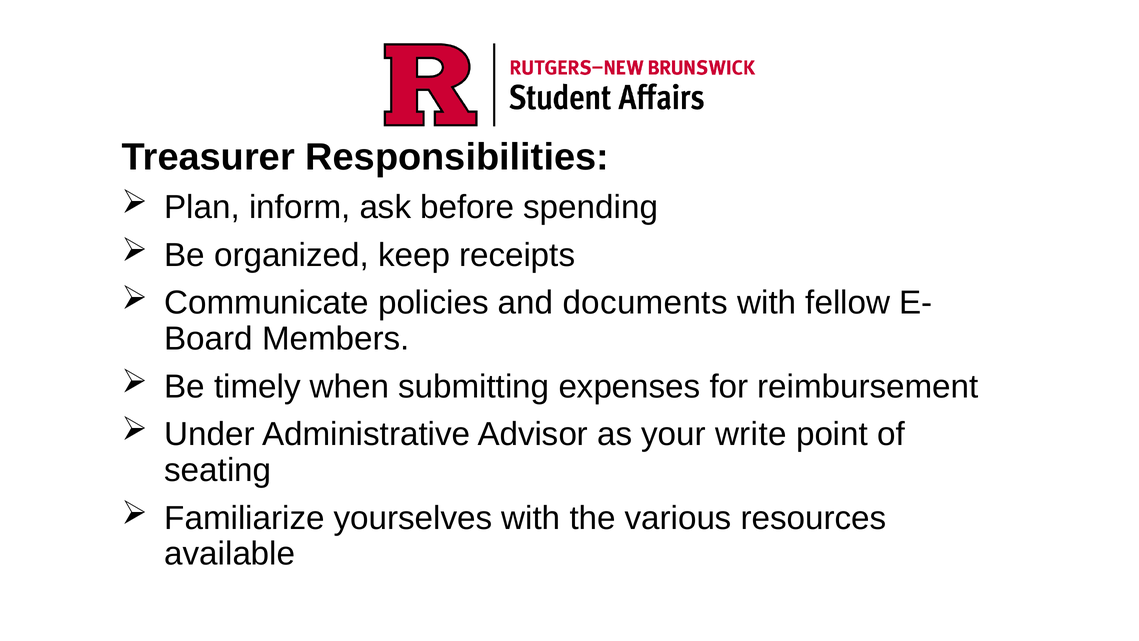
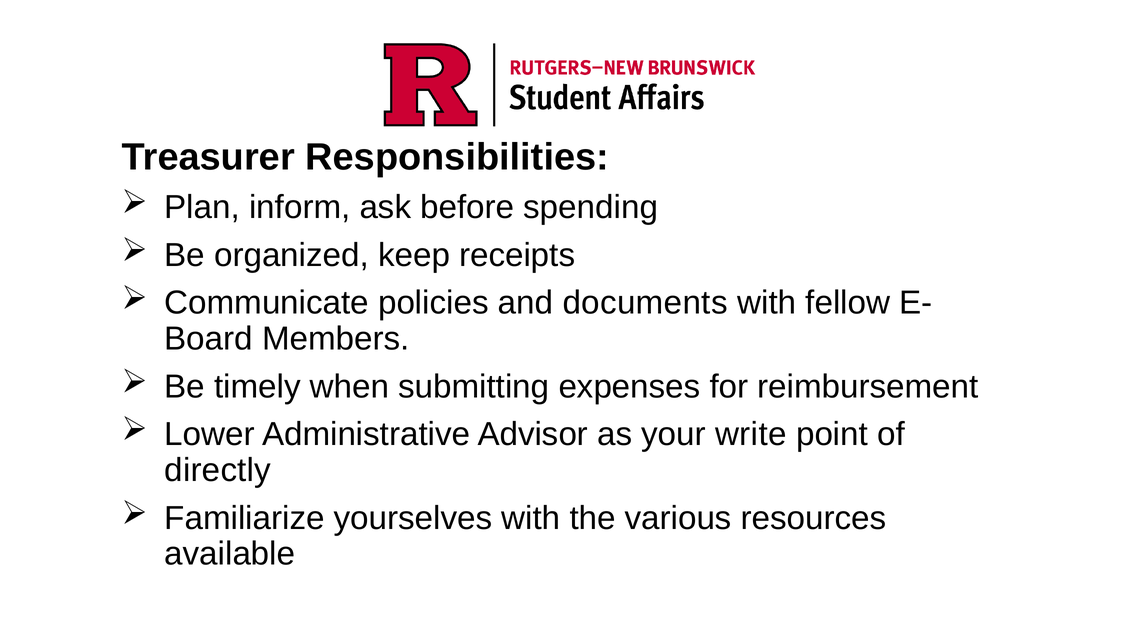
Under: Under -> Lower (210, 434)
seating: seating -> directly (218, 470)
